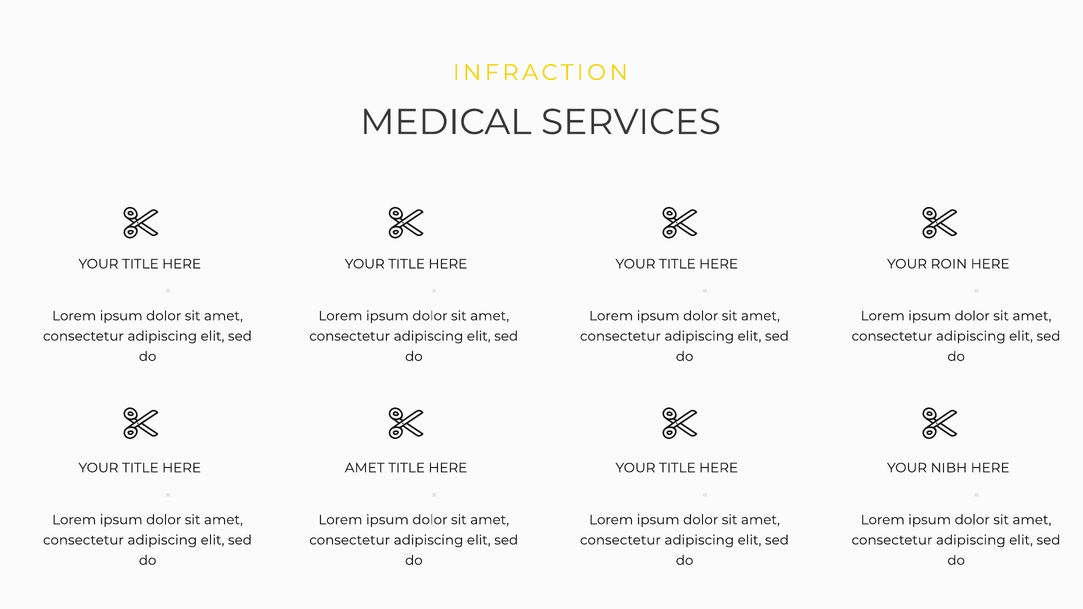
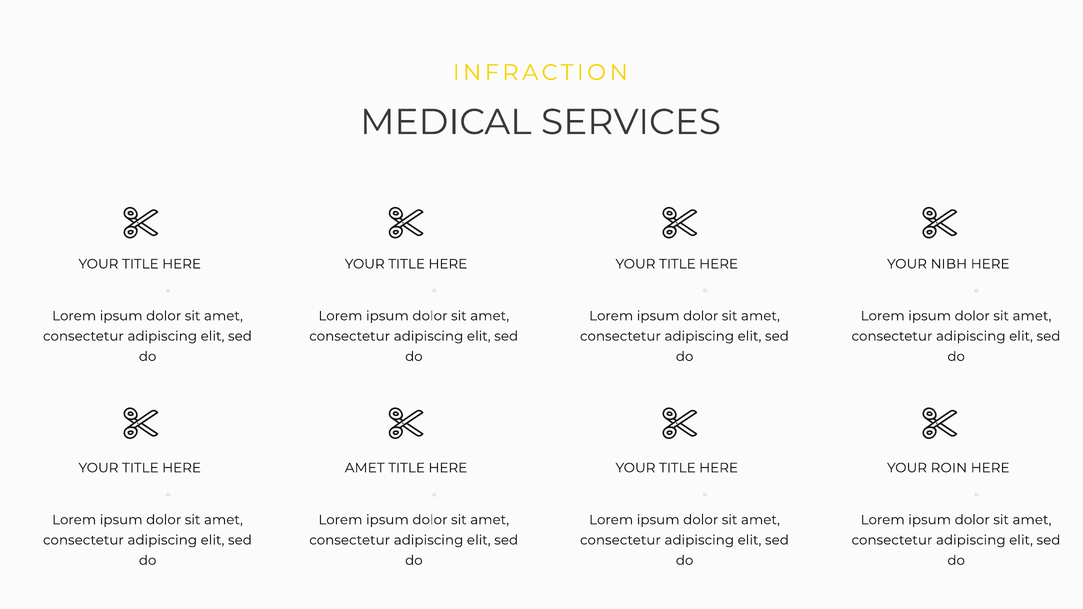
ROIN: ROIN -> NIBH (949, 264)
NIBH: NIBH -> ROIN (949, 468)
